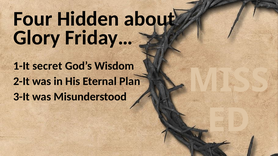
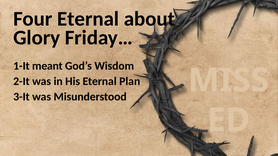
Four Hidden: Hidden -> Eternal (88, 19)
secret: secret -> meant (47, 66)
